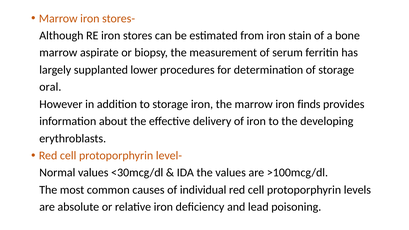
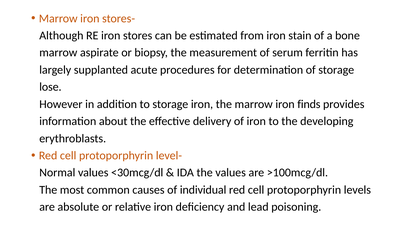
lower: lower -> acute (144, 70)
oral: oral -> lose (50, 87)
